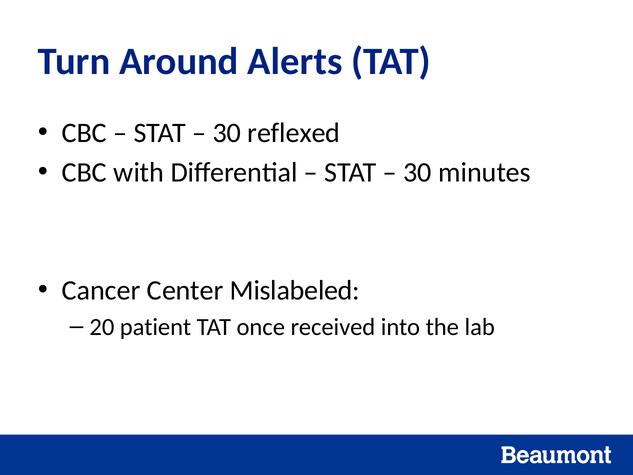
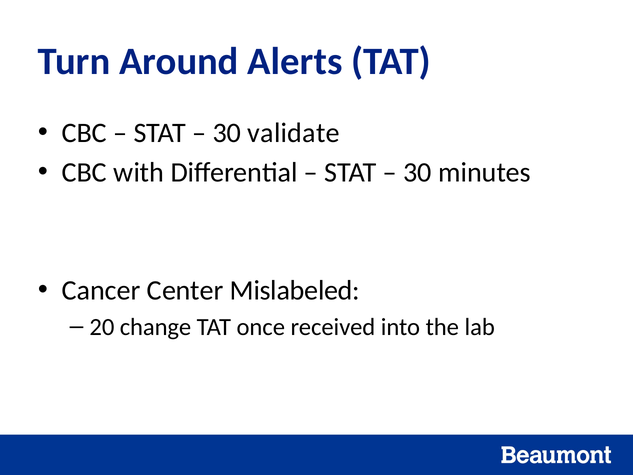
reflexed: reflexed -> validate (294, 133)
patient: patient -> change (155, 327)
